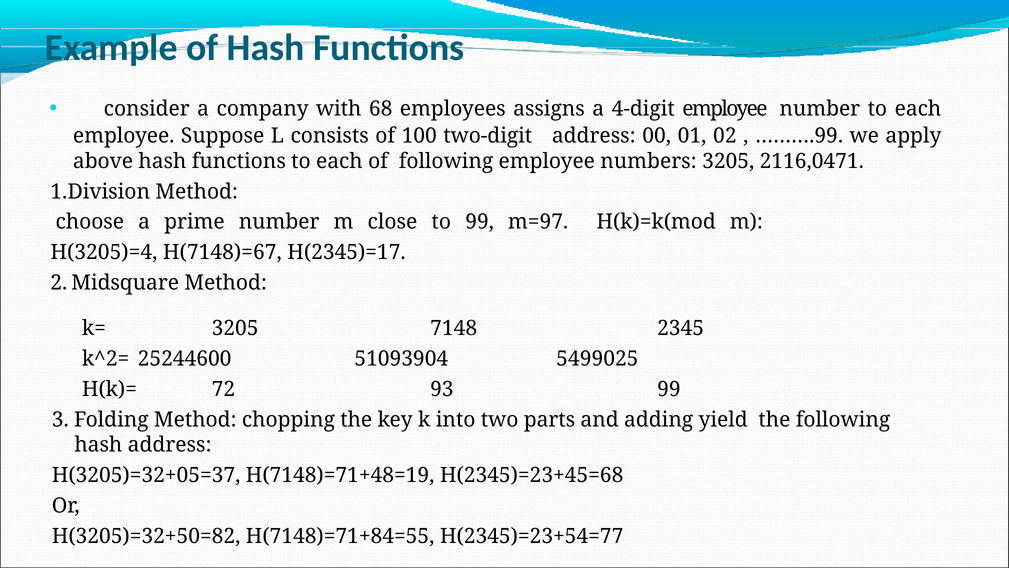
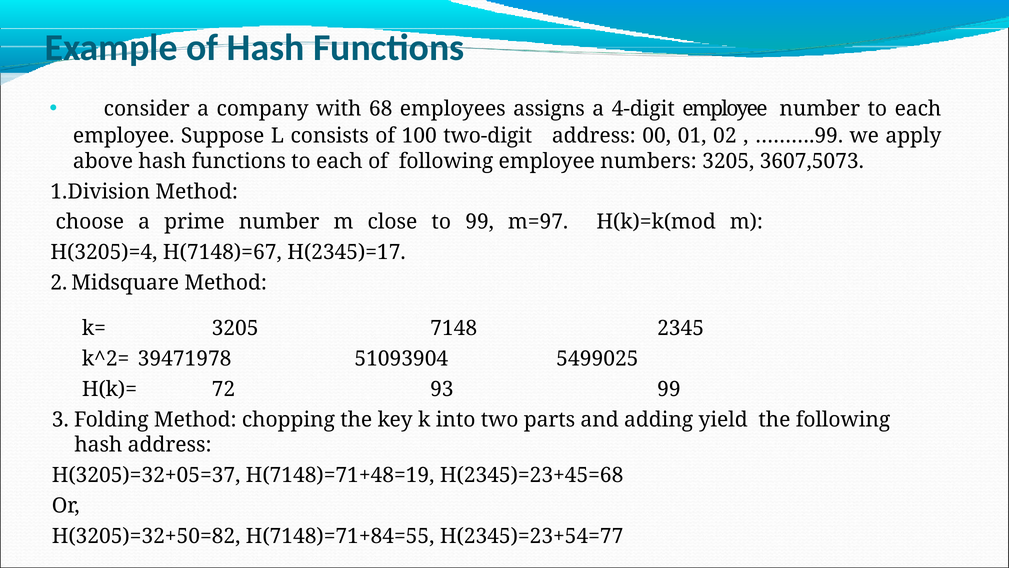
2116,0471: 2116,0471 -> 3607,5073 (812, 161)
25244600: 25244600 -> 39471978 (185, 358)
